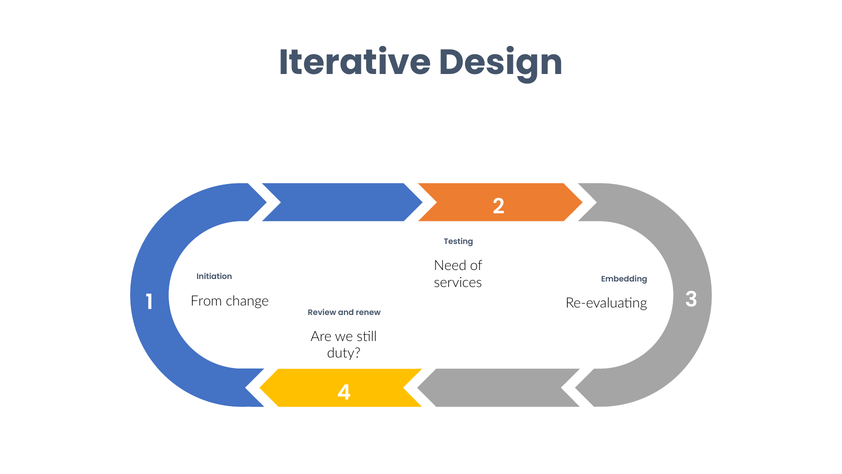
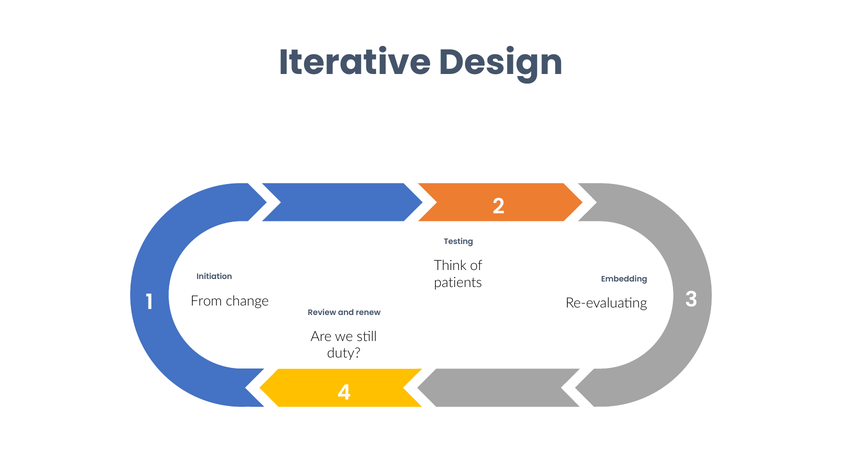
Need: Need -> Think (450, 266)
services: services -> patients (458, 282)
